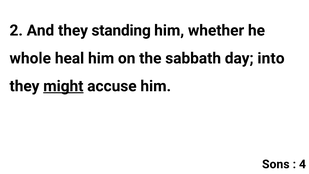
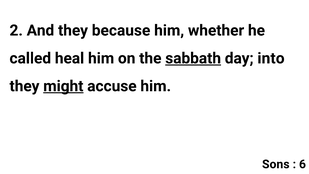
standing: standing -> because (121, 30)
whole: whole -> called (30, 58)
sabbath underline: none -> present (193, 58)
4: 4 -> 6 (302, 164)
